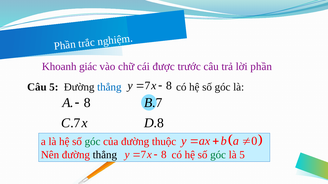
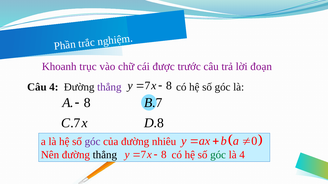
giác: giác -> trục (88, 67)
lời phần: phần -> đoạn (261, 67)
Câu 5: 5 -> 4 (54, 87)
thẳng colour: blue -> purple (109, 87)
góc colour: green -> purple (93, 142)
thuộc: thuộc -> nhiêu (164, 142)
là 5: 5 -> 4 (242, 155)
